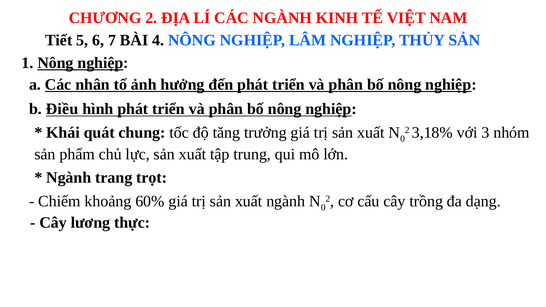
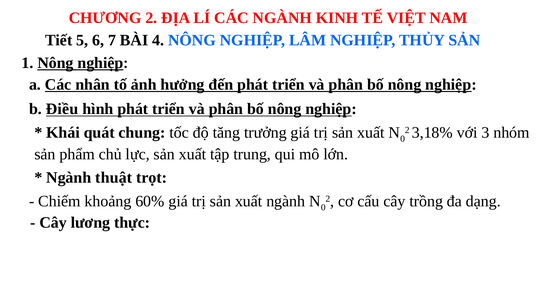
trang: trang -> thuật (114, 178)
